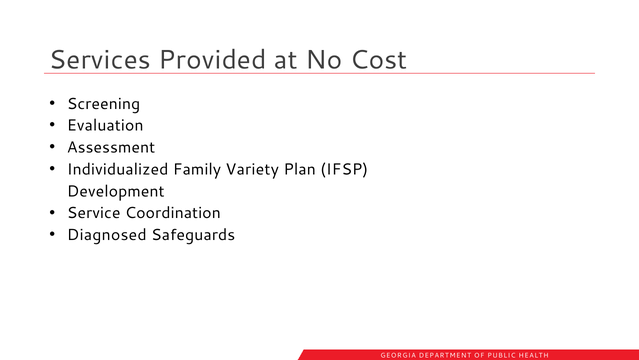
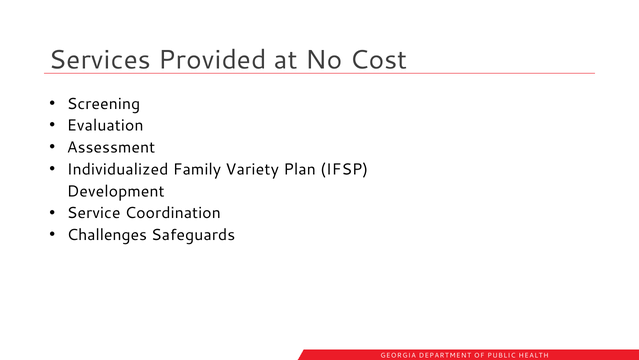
Diagnosed: Diagnosed -> Challenges (107, 235)
